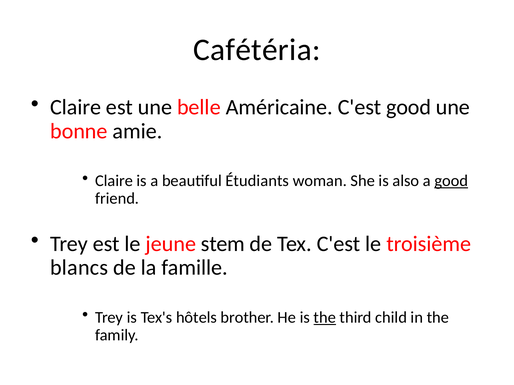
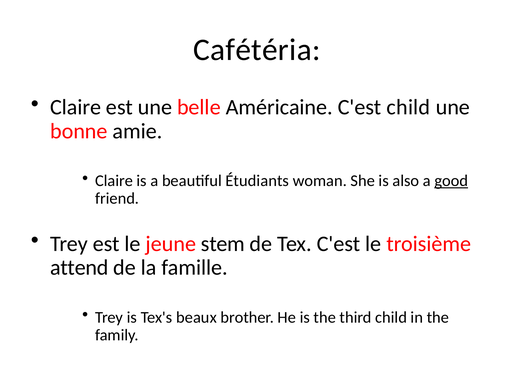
C'est good: good -> child (408, 107)
blancs: blancs -> attend (79, 268)
hôtels: hôtels -> beaux (196, 318)
the underline: present -> none (325, 318)
